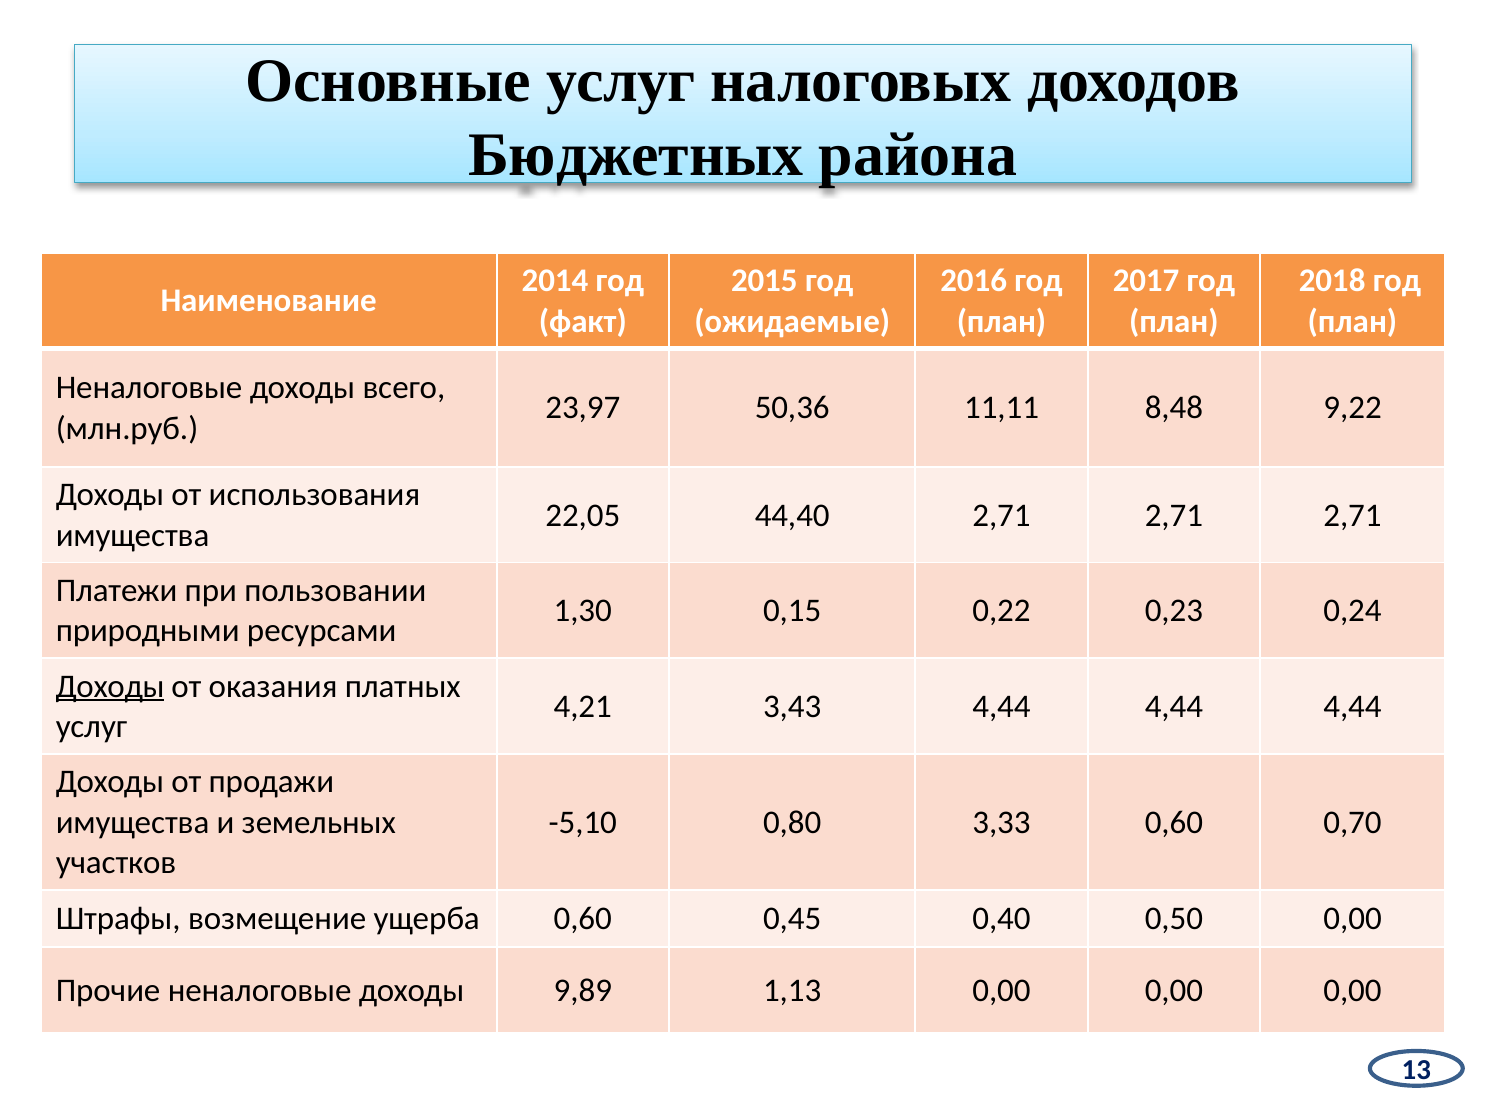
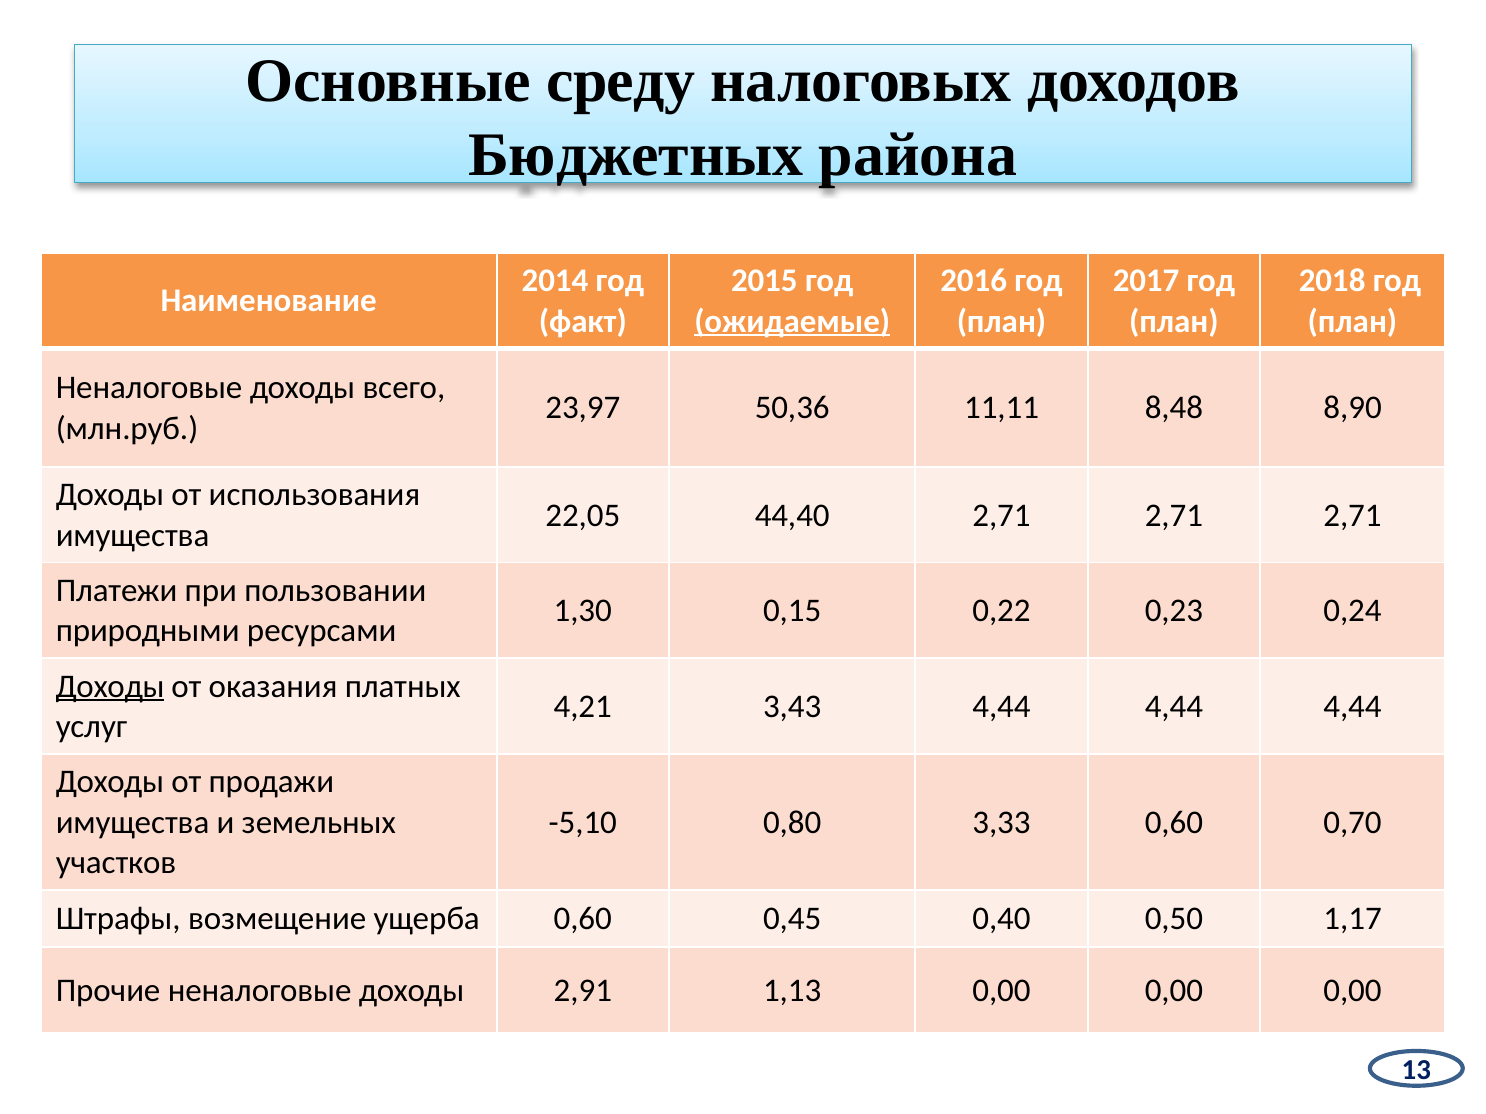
Основные услуг: услуг -> среду (621, 81)
ожидаемые underline: none -> present (792, 321)
9,22: 9,22 -> 8,90 (1353, 408)
0,50 0,00: 0,00 -> 1,17 (1353, 919)
9,89: 9,89 -> 2,91 (583, 991)
